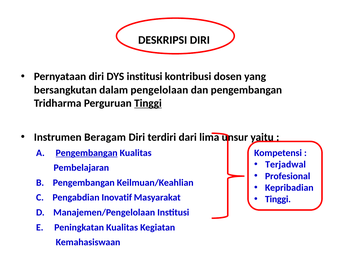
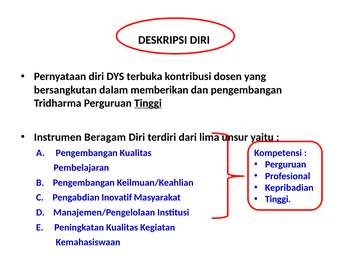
DYS institusi: institusi -> terbuka (144, 77)
pengelolaan: pengelolaan -> memberikan (159, 90)
Pengembangan underline: present -> none (87, 153)
Terjadwal: Terjadwal -> Perguruan (286, 164)
